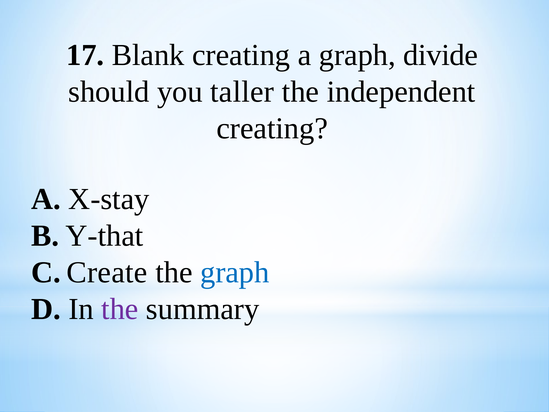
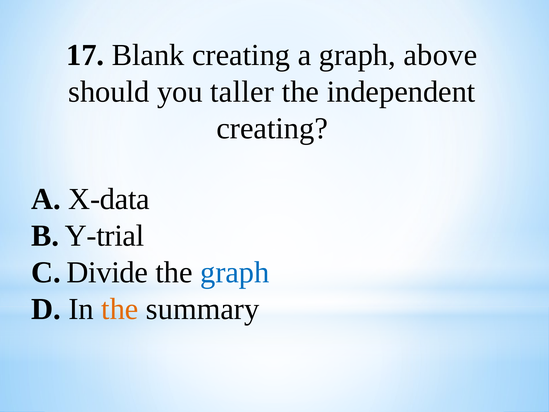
divide: divide -> above (440, 55)
X-stay: X-stay -> X-data (109, 199)
Y-that: Y-that -> Y-trial (105, 236)
Create: Create -> Divide (107, 272)
the colour: purple -> orange (120, 309)
